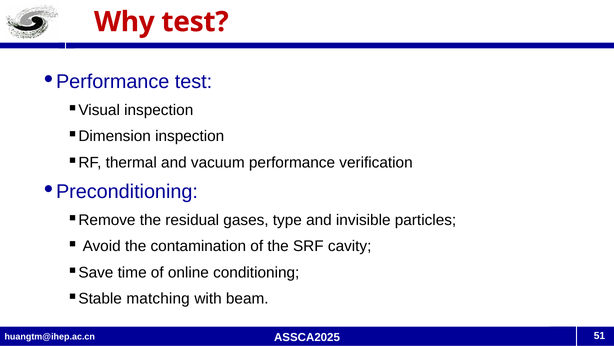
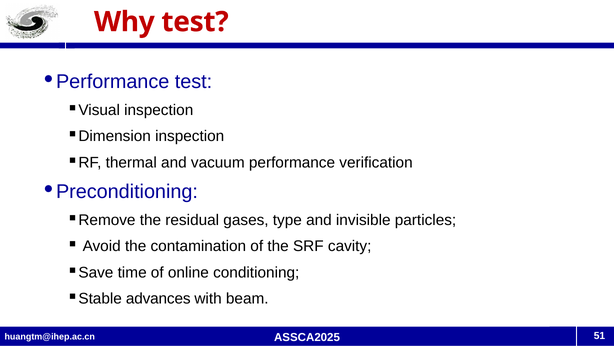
matching: matching -> advances (158, 298)
